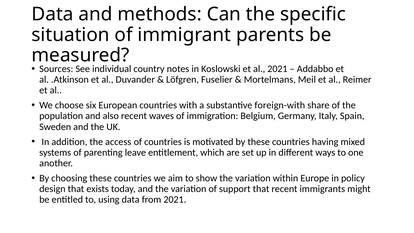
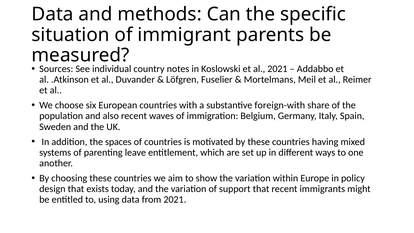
access: access -> spaces (118, 142)
